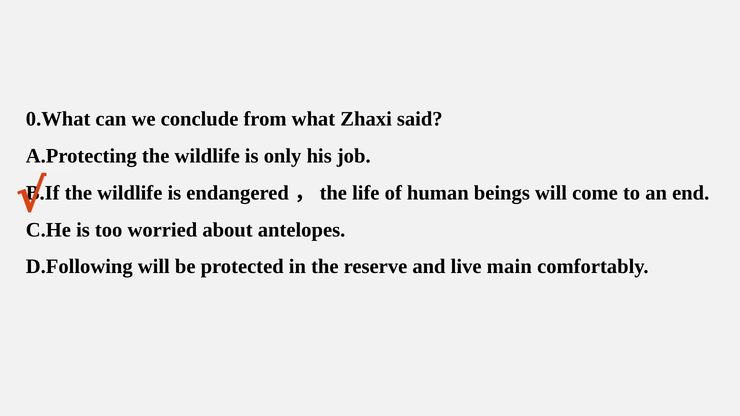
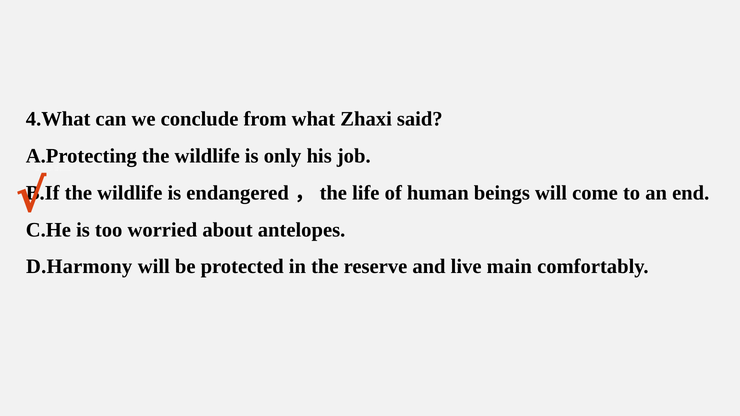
0.What: 0.What -> 4.What (58, 119)
D.Following: D.Following -> D.Harmony (79, 267)
